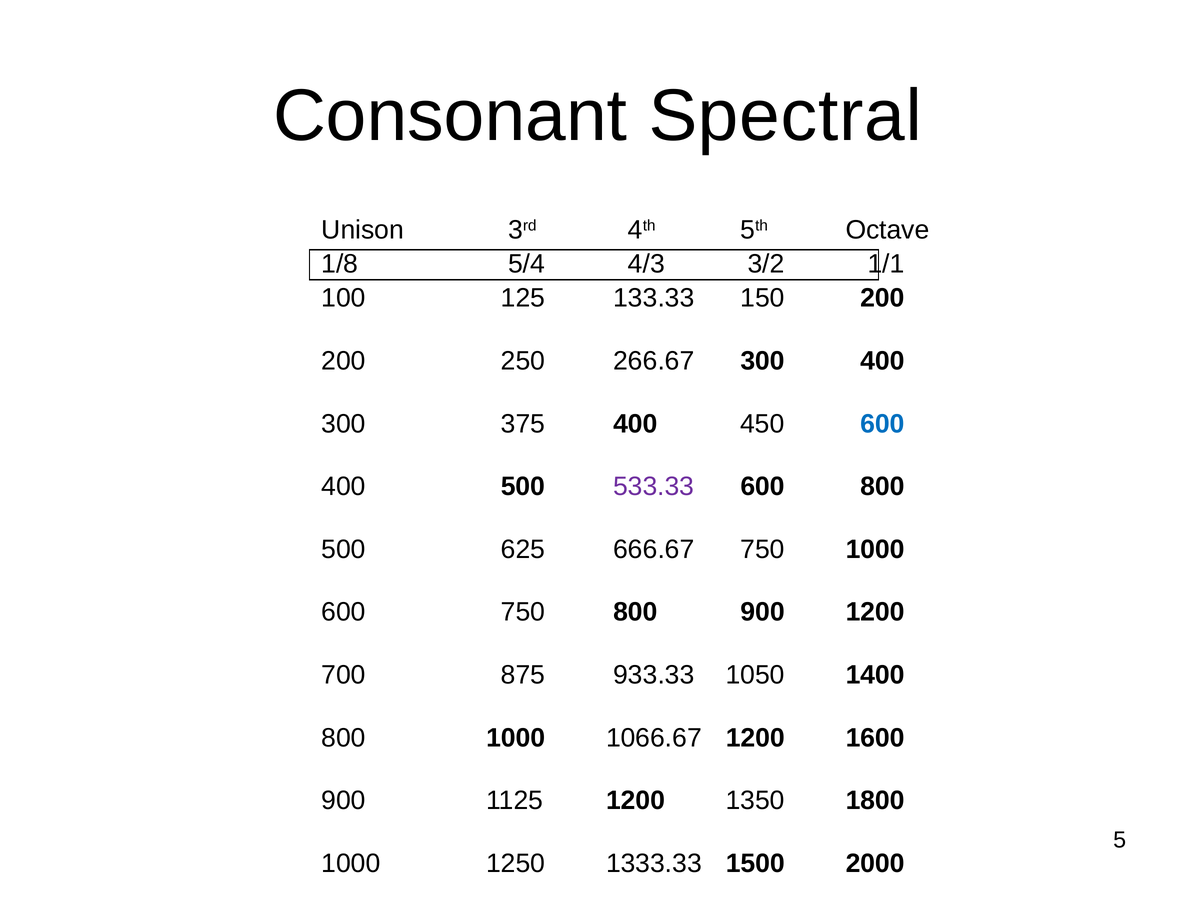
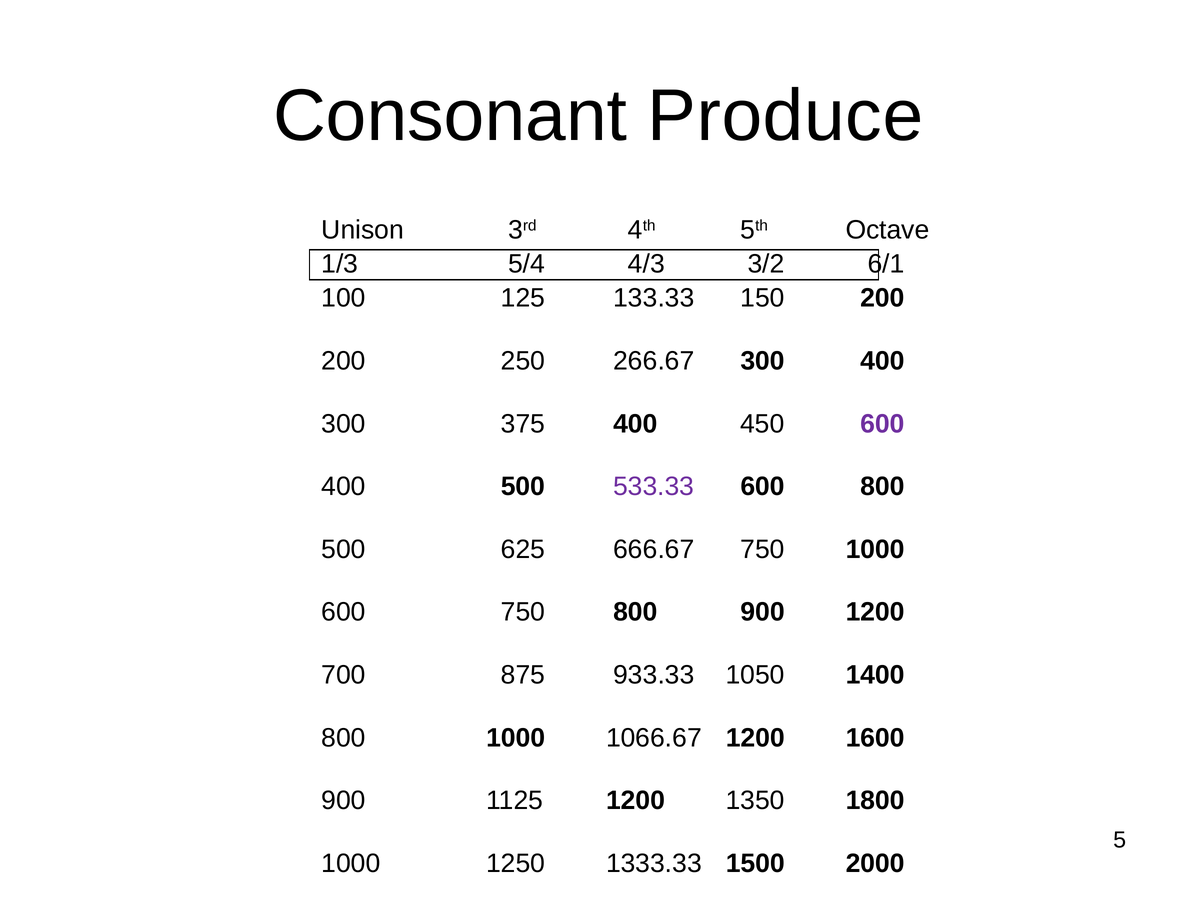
Spectral: Spectral -> Produce (785, 116)
1/8: 1/8 -> 1/3 (340, 264)
1/1: 1/1 -> 6/1 (886, 264)
600 colour: blue -> purple (882, 423)
